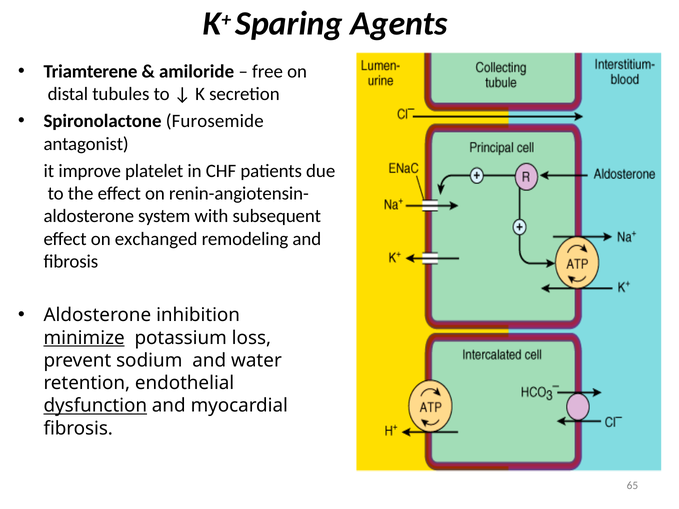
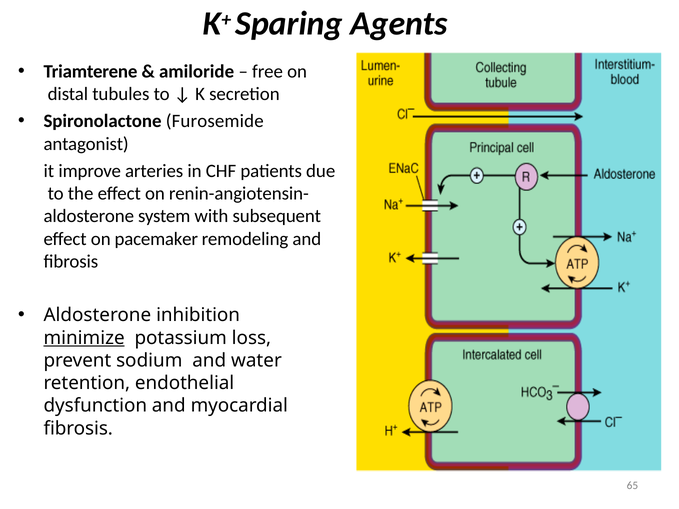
platelet: platelet -> arteries (154, 171)
exchanged: exchanged -> pacemaker (156, 239)
dysfunction underline: present -> none (95, 406)
